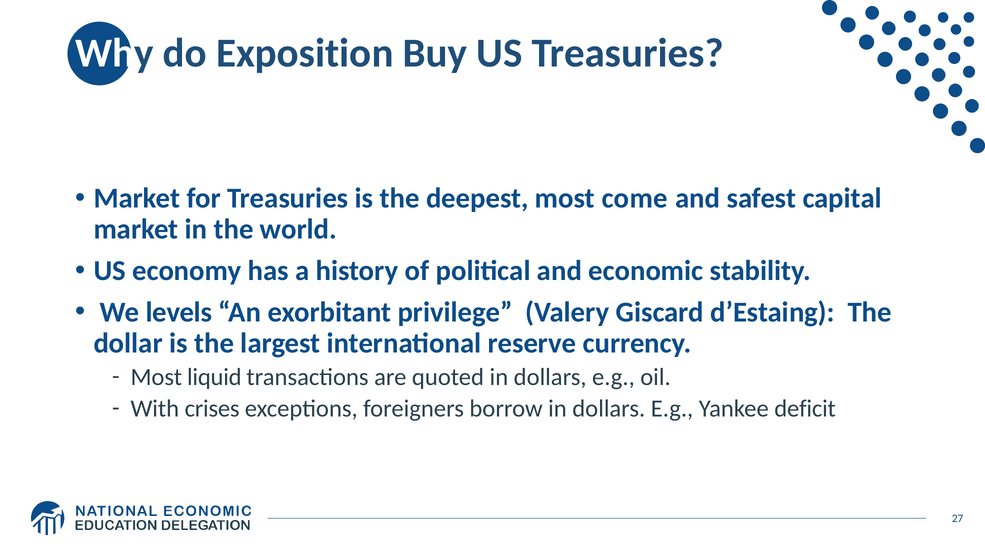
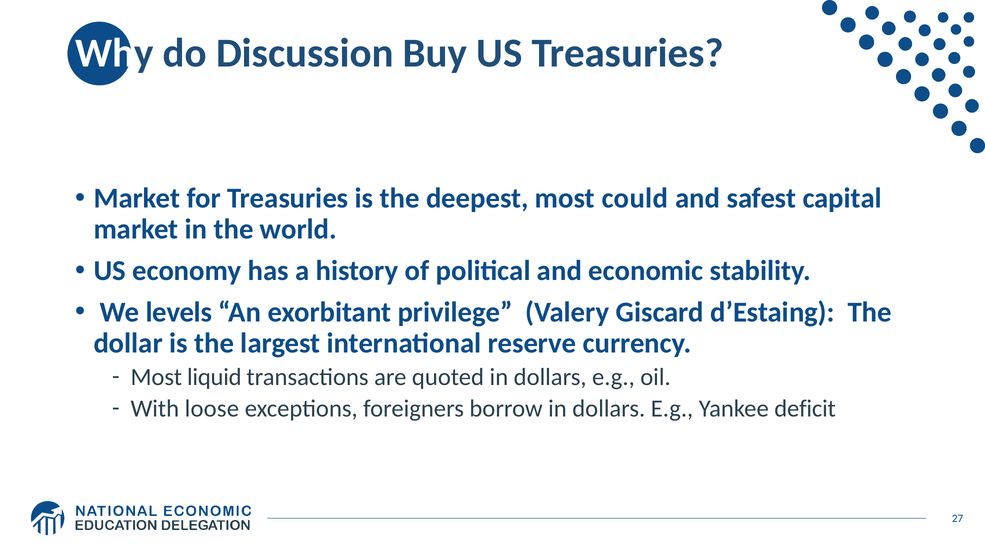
Exposition: Exposition -> Discussion (305, 53)
come: come -> could (635, 198)
crises: crises -> loose (212, 409)
